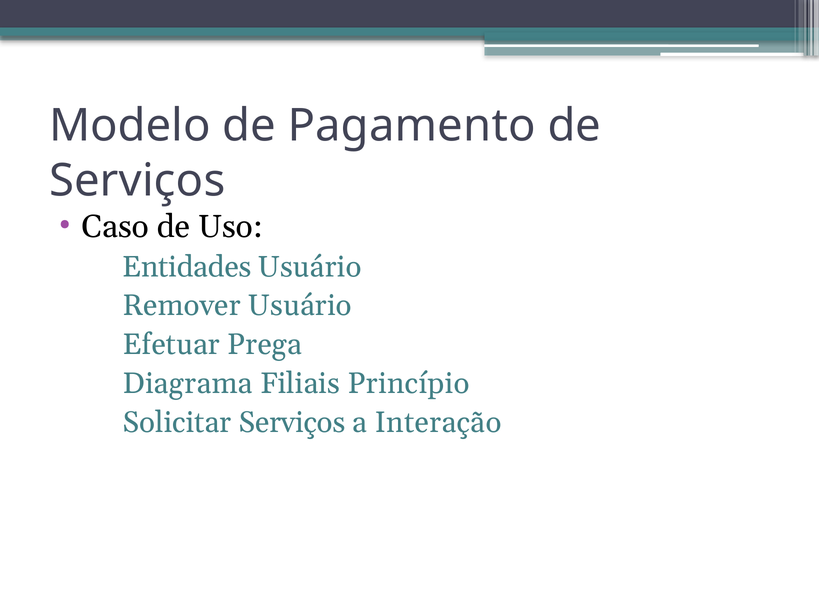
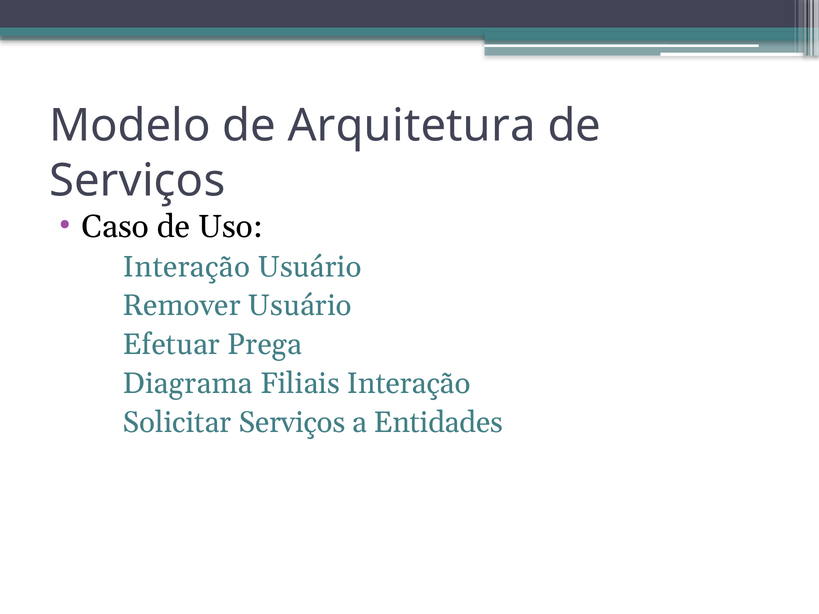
Pagamento: Pagamento -> Arquitetura (412, 126)
Entidades: Entidades -> Interação (186, 267)
Filiais Princípio: Princípio -> Interação (409, 384)
Interação: Interação -> Entidades (438, 423)
